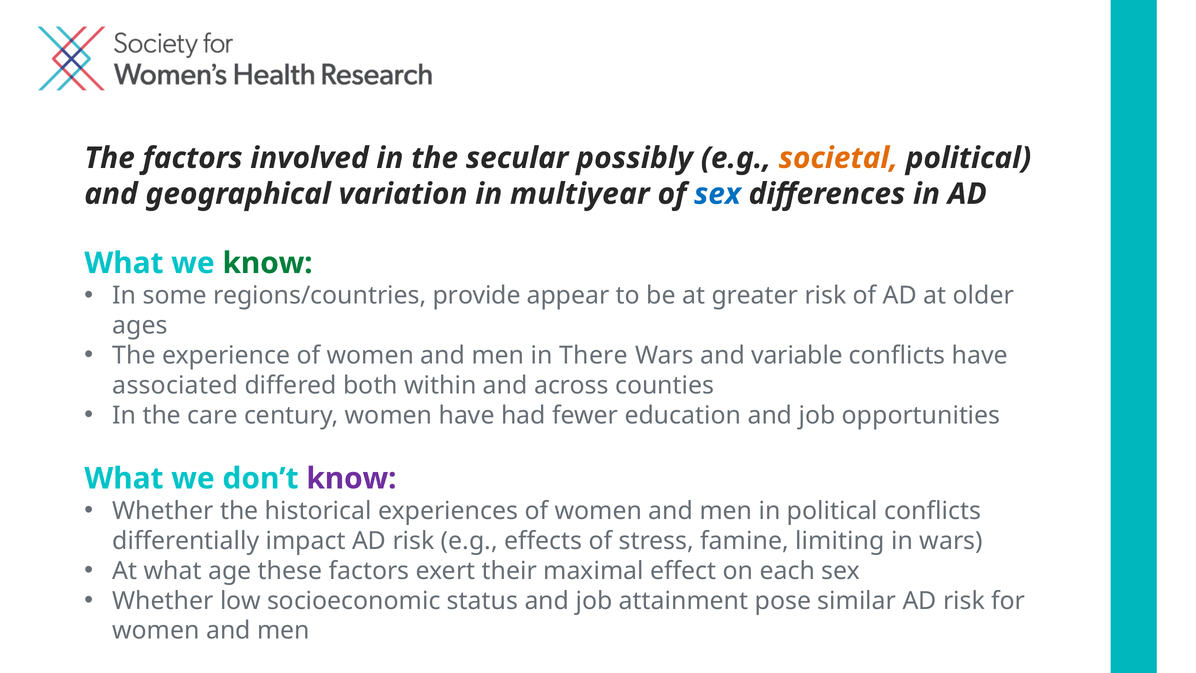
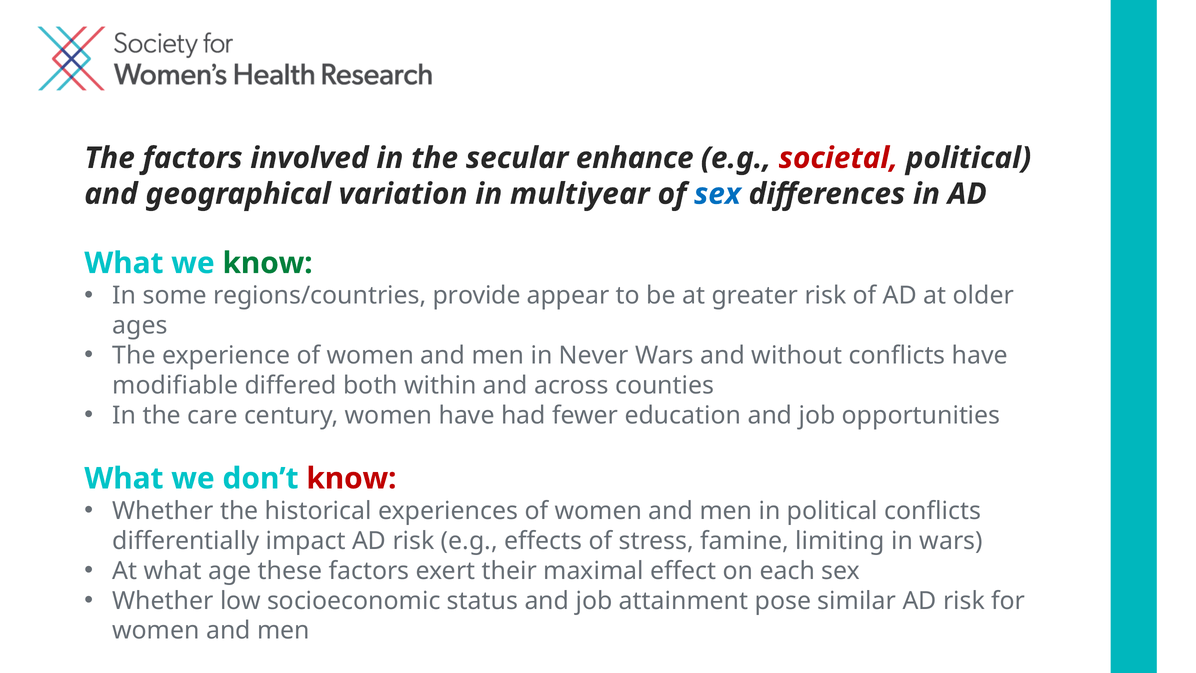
possibly: possibly -> enhance (635, 158)
societal colour: orange -> red (838, 158)
There: There -> Never (594, 355)
variable: variable -> without (797, 355)
associated: associated -> modifiable (175, 385)
know colour: purple -> red (351, 478)
